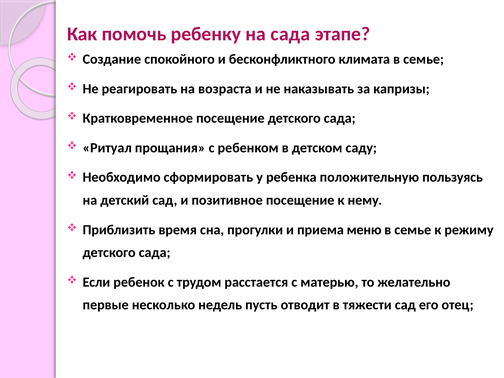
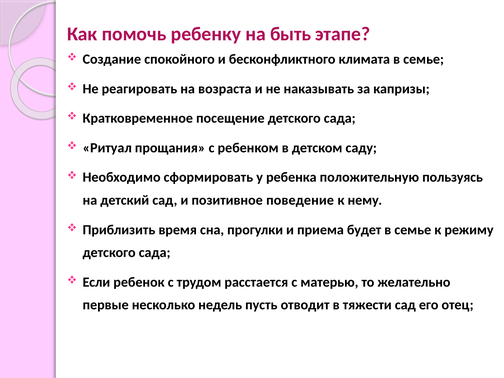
на сада: сада -> быть (291, 34)
позитивное посещение: посещение -> поведение (300, 200)
меню: меню -> будет (364, 230)
